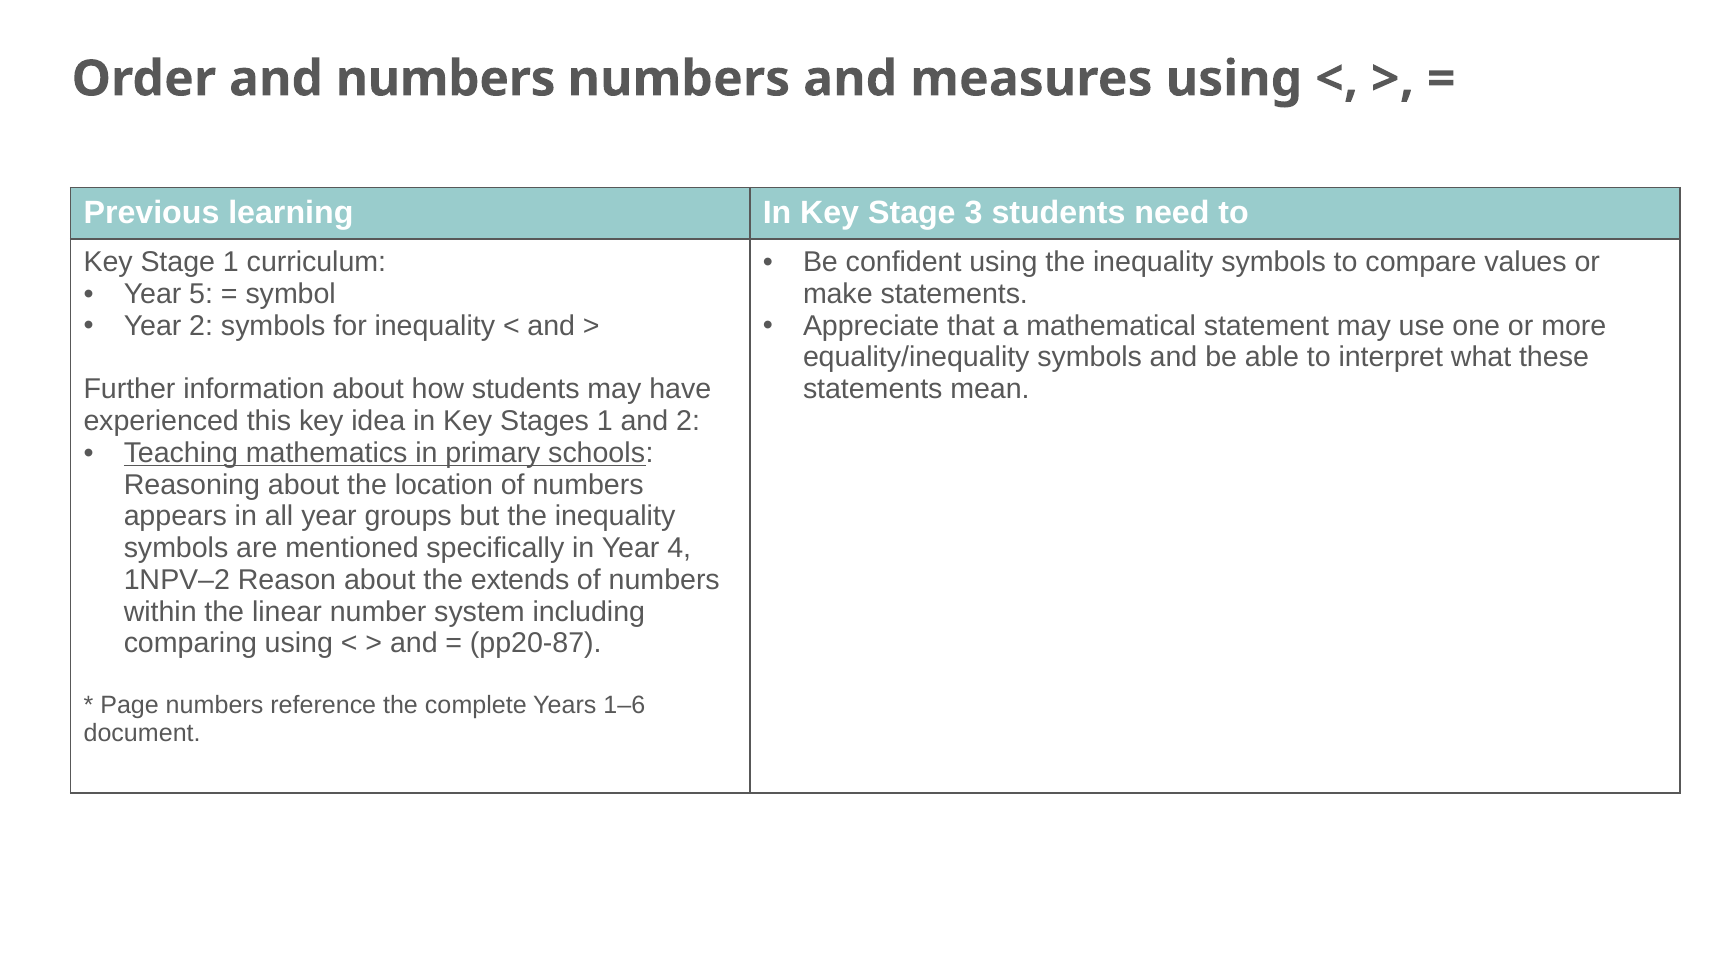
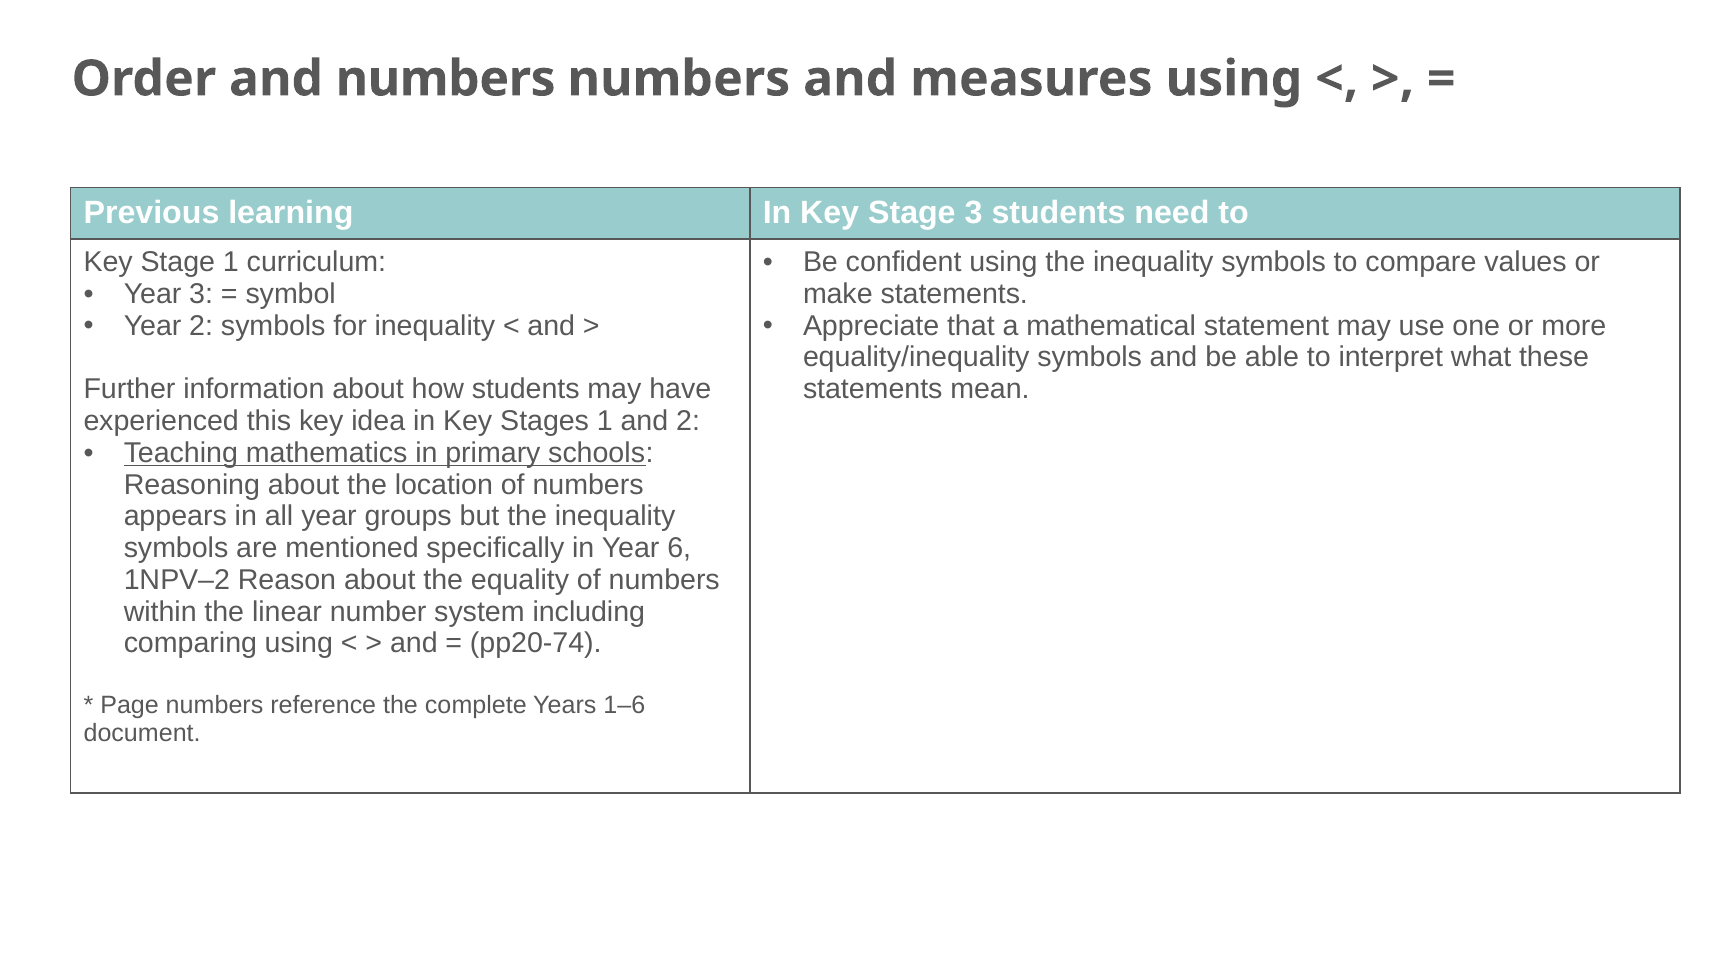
Year 5: 5 -> 3 (201, 294)
4: 4 -> 6 (679, 548)
extends: extends -> equality (520, 580)
pp20-87: pp20-87 -> pp20-74 (536, 643)
